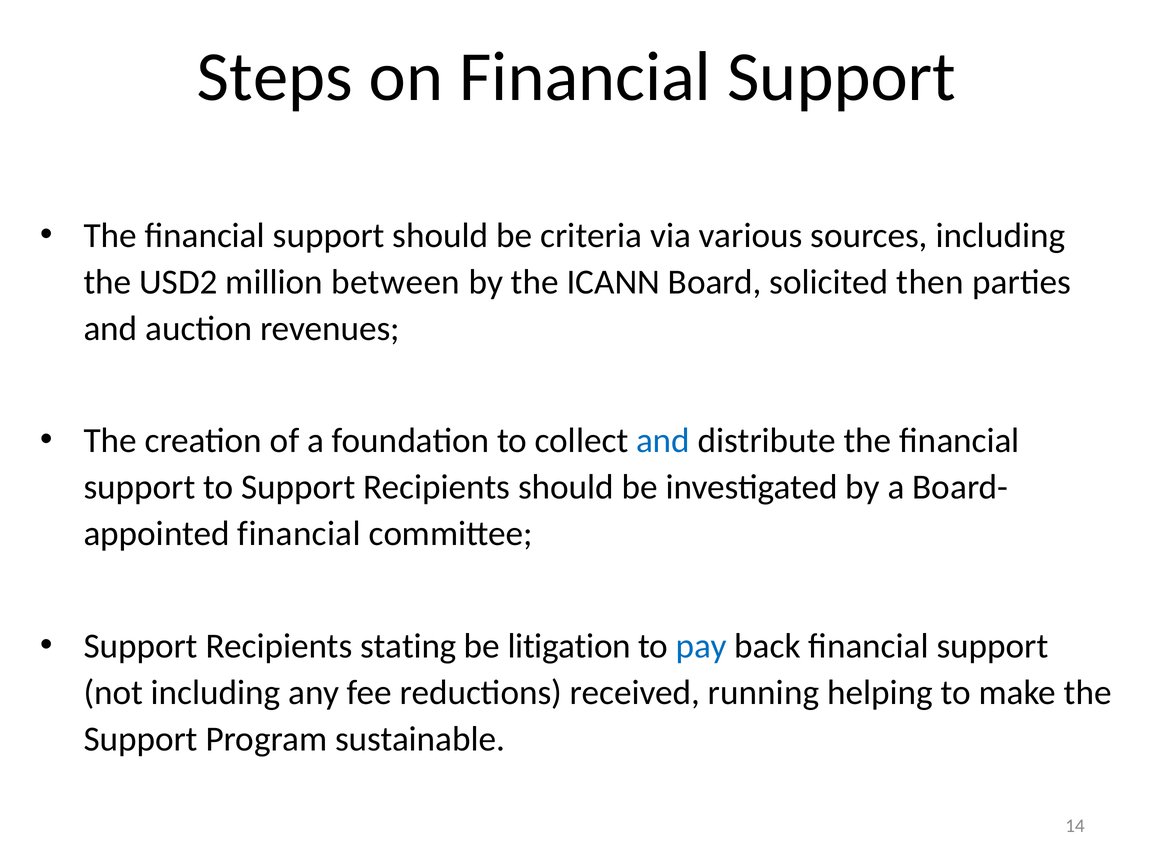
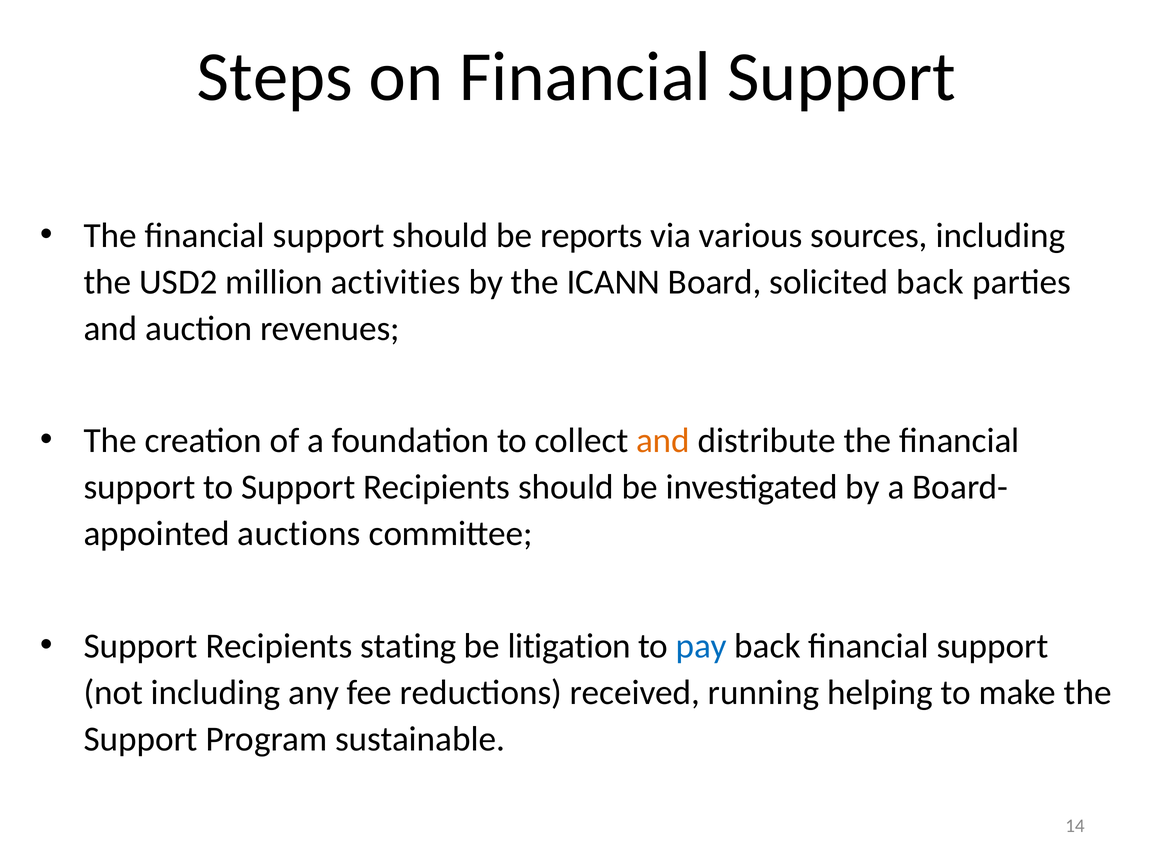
criteria: criteria -> reports (591, 236)
between: between -> activities (396, 282)
solicited then: then -> back (930, 282)
and colour: blue -> orange (663, 441)
financial: financial -> auctions (299, 534)
